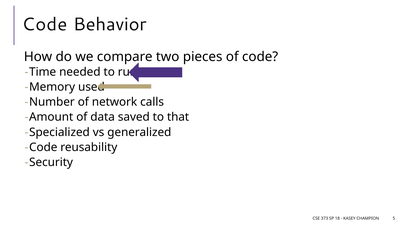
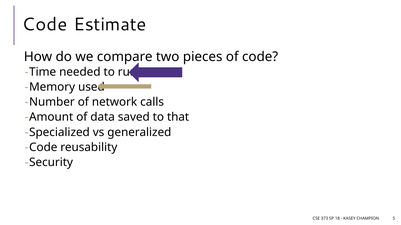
Behavior: Behavior -> Estimate (110, 25)
